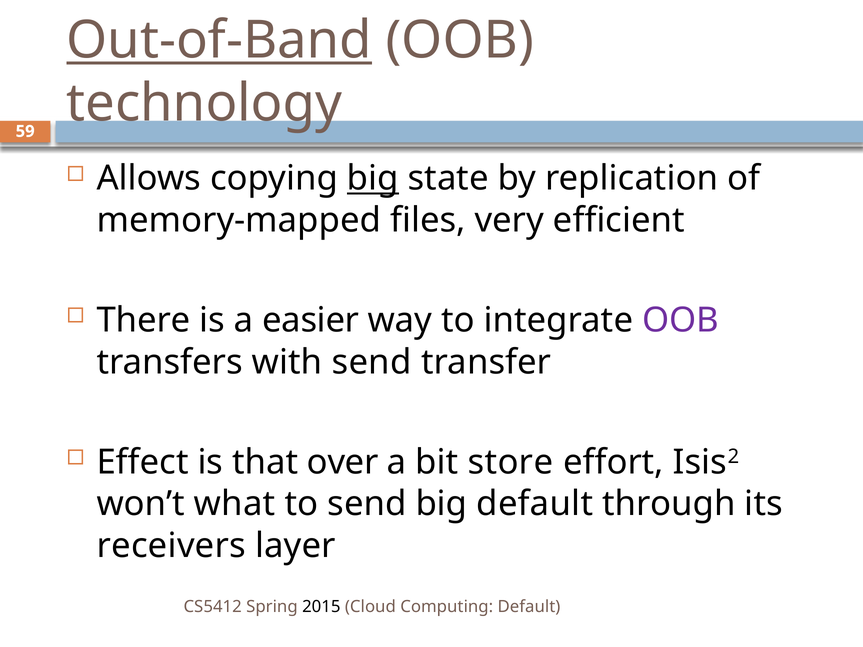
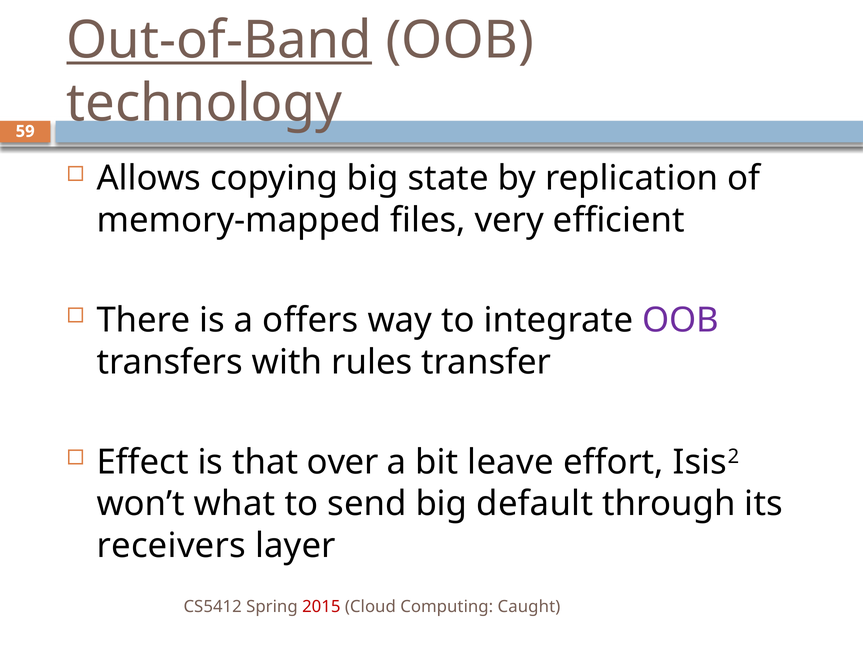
big underline: present -> none (373, 179)
easier: easier -> offers (310, 321)
with send: send -> rules (372, 362)
store: store -> leave (511, 462)
2015 colour: black -> red (321, 607)
Computing Default: Default -> Caught (529, 607)
